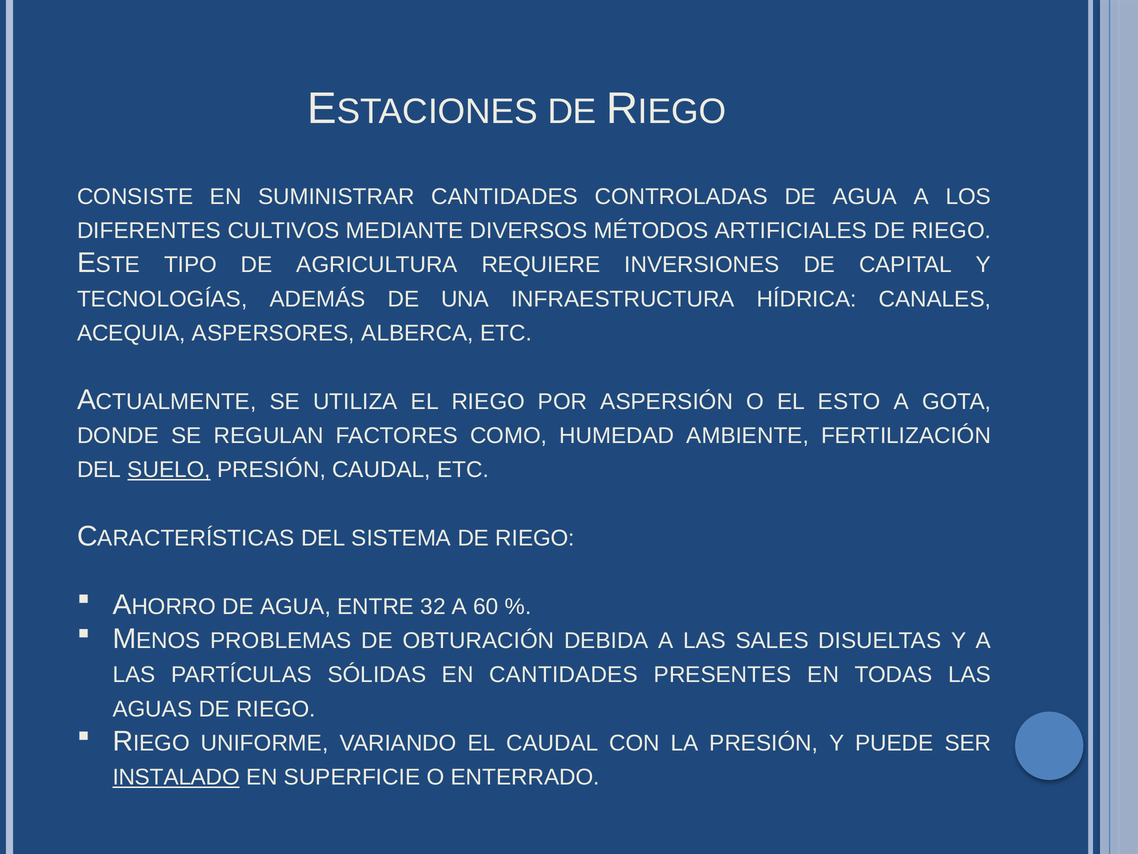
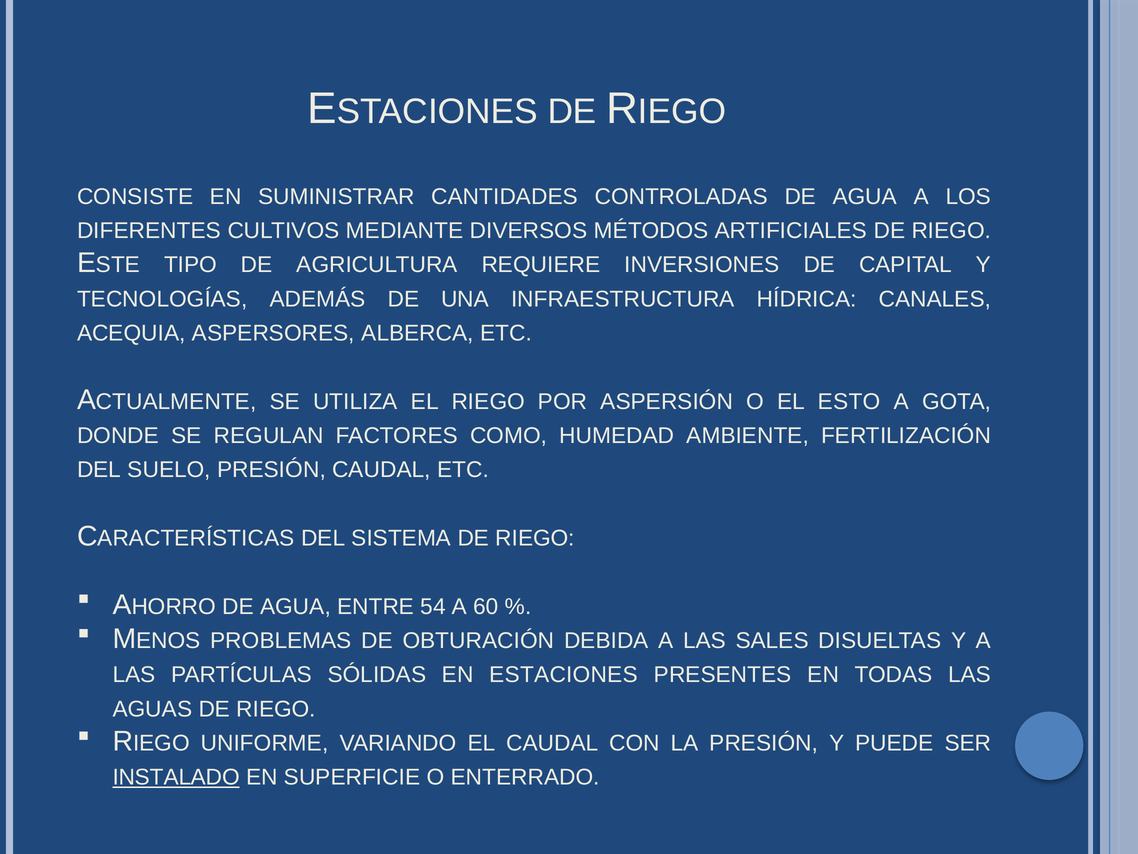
SUELO underline: present -> none (169, 470)
32: 32 -> 54 (433, 606)
EN CANTIDADES: CANTIDADES -> ESTACIONES (564, 674)
